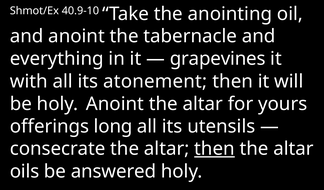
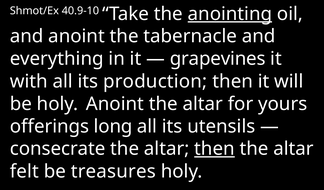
anointing underline: none -> present (230, 14)
atonement: atonement -> production (155, 81)
oils: oils -> felt (24, 171)
answered: answered -> treasures (113, 171)
